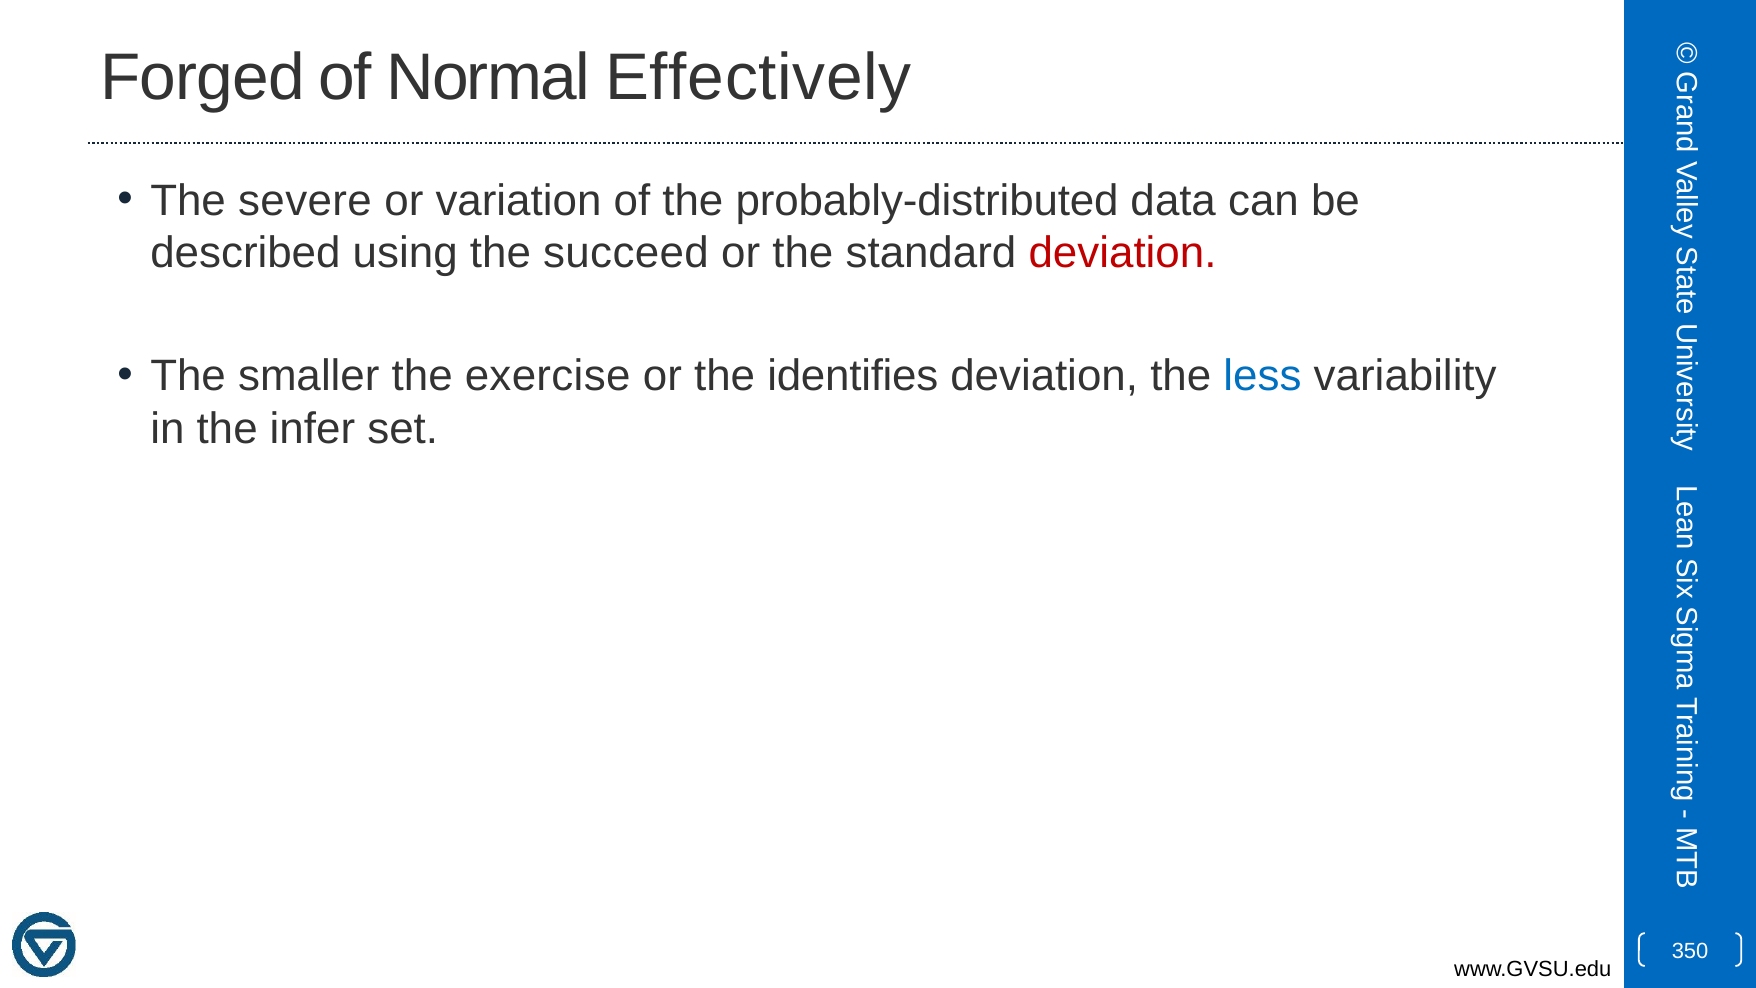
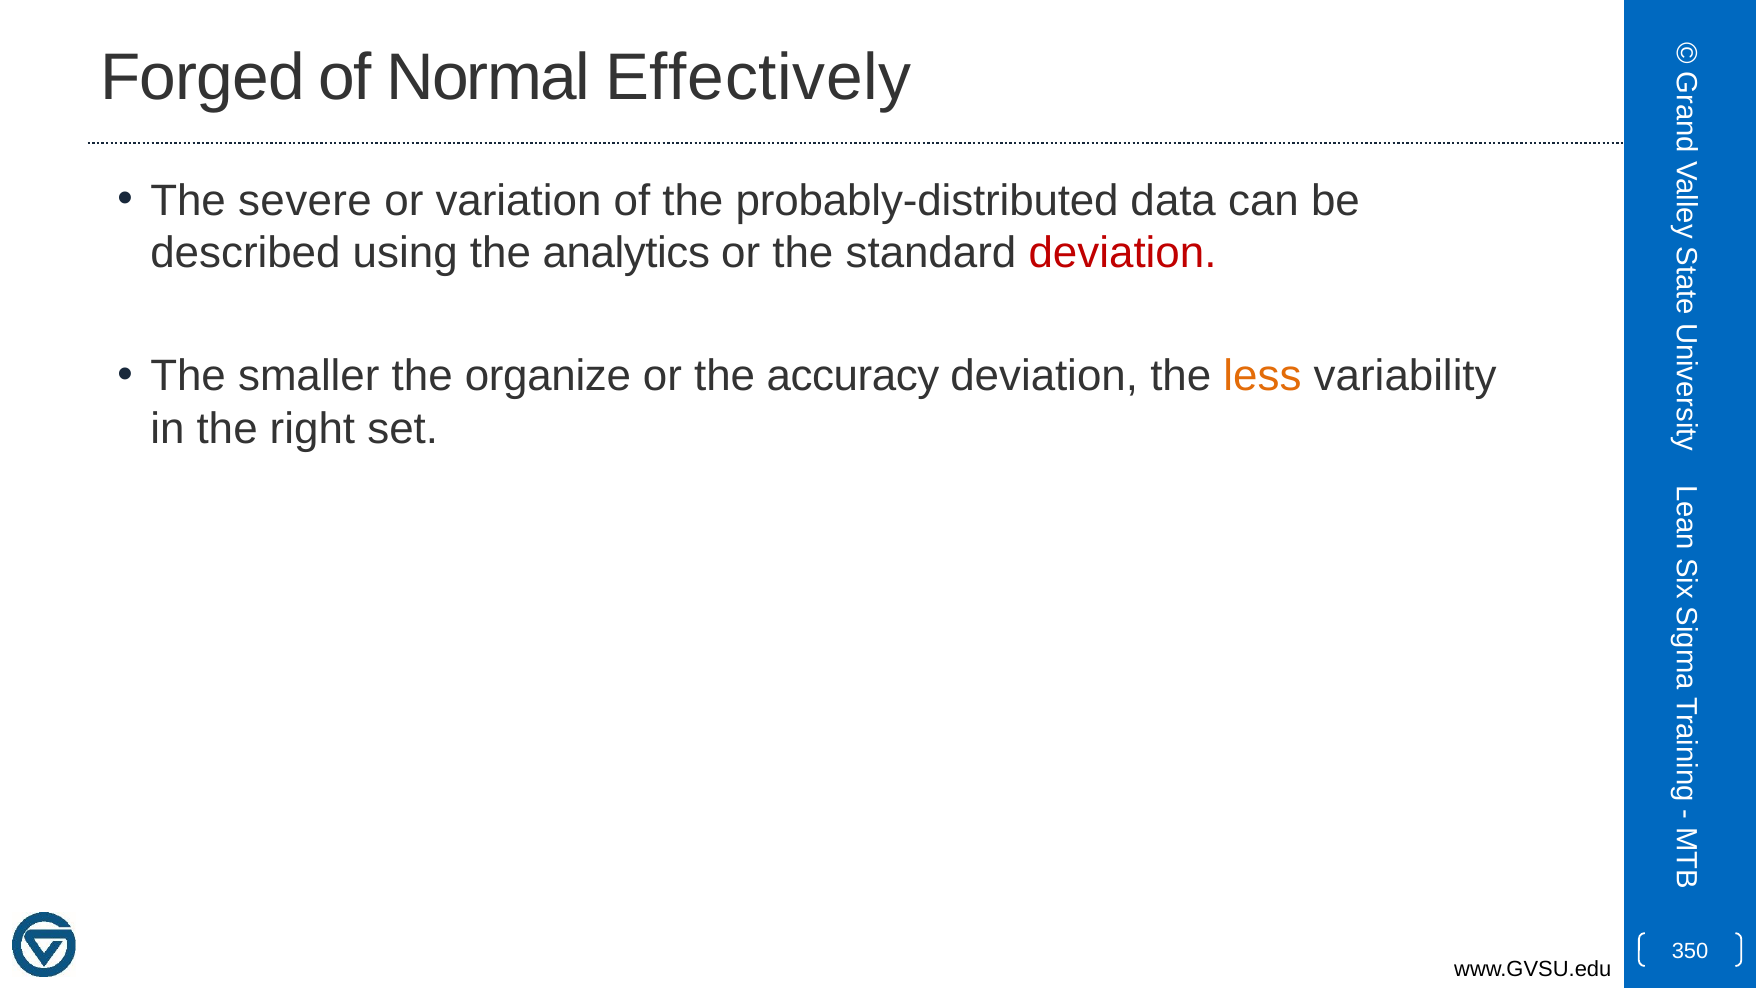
succeed: succeed -> analytics (626, 253)
exercise: exercise -> organize (548, 376)
identifies: identifies -> accuracy (853, 376)
less colour: blue -> orange (1262, 376)
infer: infer -> right (312, 429)
